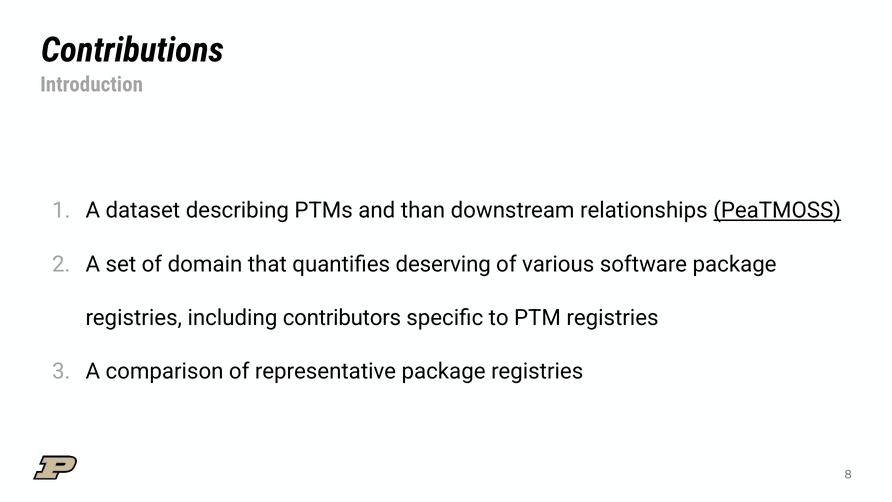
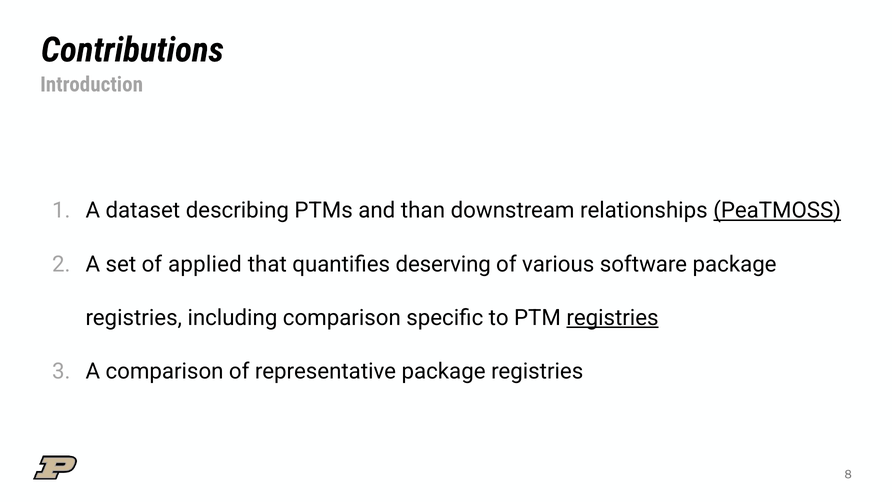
domain: domain -> applied (205, 264)
including contributors: contributors -> comparison (342, 318)
registries underline: none -> present (612, 318)
